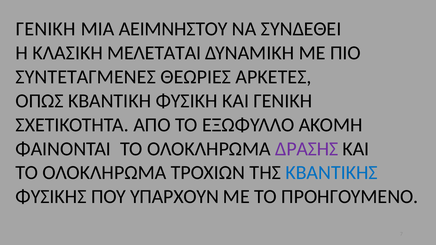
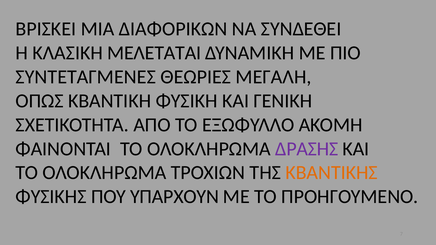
ΓΕΝΙΚΗ: ΓΕΝΙΚΗ -> ΒΡΙΣΚΕΙ (46, 29)
ΑΕΙΜΝΗΣΤΟΥ: ΑΕΙΜΝΗΣΤΟΥ -> ΔΙΑΦΟΡΙΚΩΝ (173, 29)
ΑΡΚΕΤΕΣ: ΑΡΚΕΤΕΣ -> ΜΕΓΑΛΗ (274, 77)
ΚΒΑΝΤΙΚΗΣ colour: blue -> orange (332, 173)
